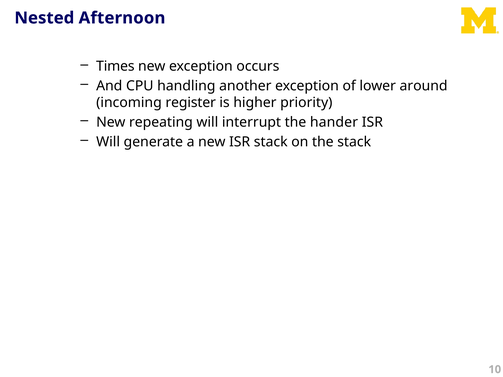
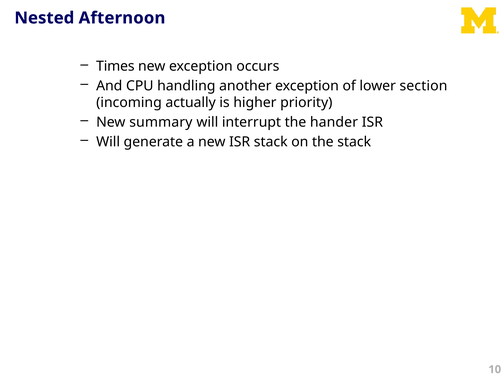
around: around -> section (423, 86)
register: register -> actually (191, 103)
repeating: repeating -> summary (161, 122)
